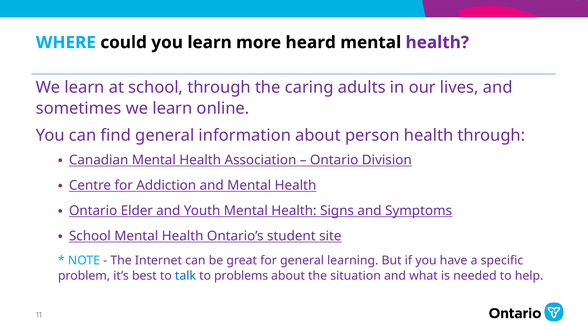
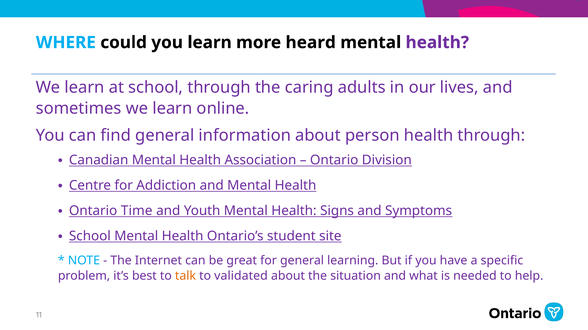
Elder: Elder -> Time (137, 211)
talk colour: blue -> orange (186, 276)
problems: problems -> validated (241, 276)
